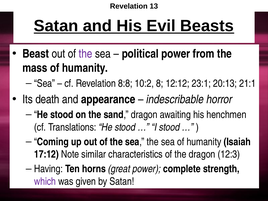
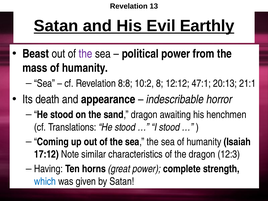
Beasts: Beasts -> Earthly (207, 26)
23:1: 23:1 -> 47:1 (201, 83)
which colour: purple -> blue (45, 181)
